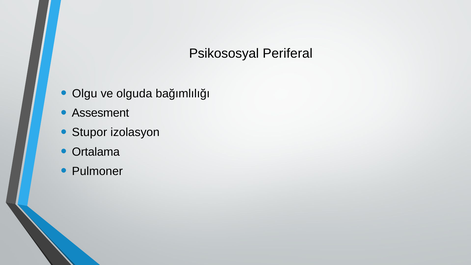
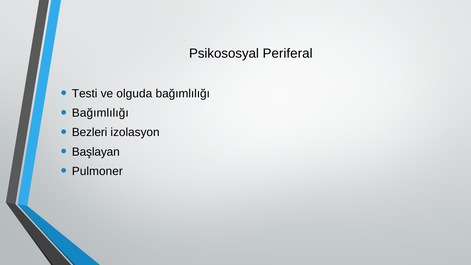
Olgu: Olgu -> Testi (85, 93)
Assesment: Assesment -> Bağımlılığı (100, 113)
Stupor: Stupor -> Bezleri (90, 132)
Ortalama: Ortalama -> Başlayan (96, 152)
